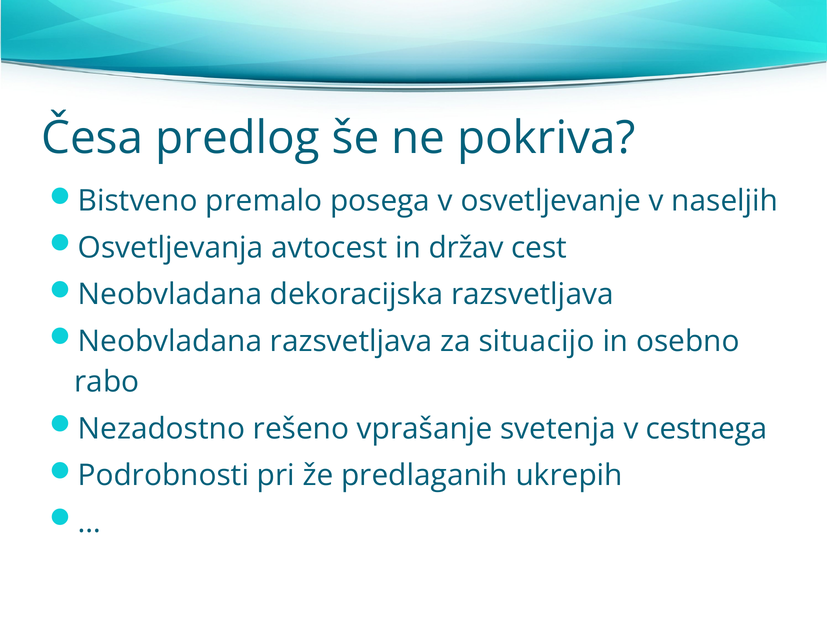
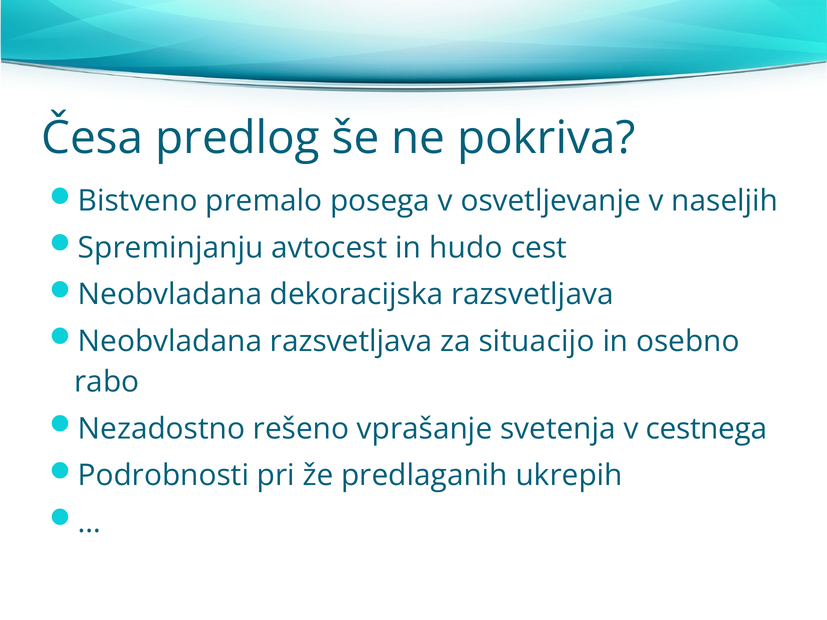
Osvetljevanja: Osvetljevanja -> Spreminjanju (171, 248)
držav: držav -> hudo (466, 248)
